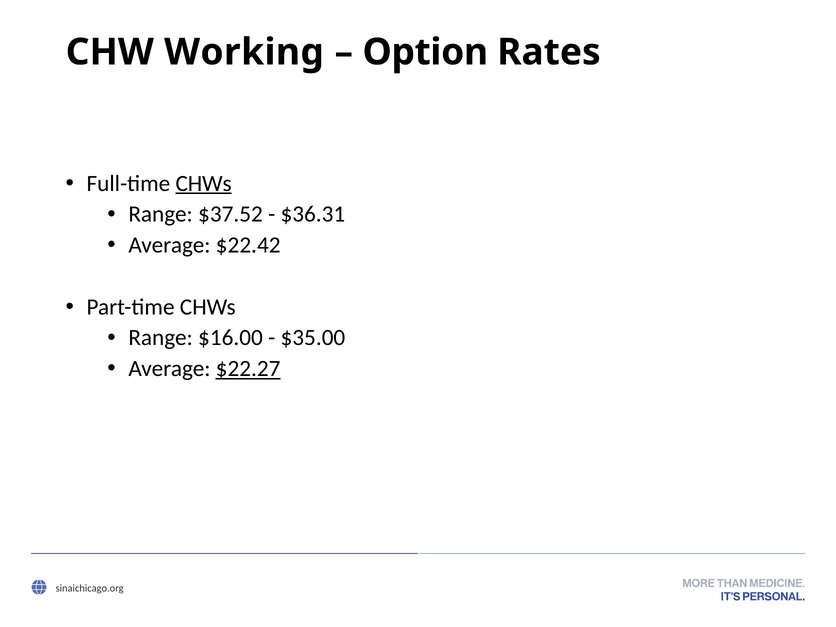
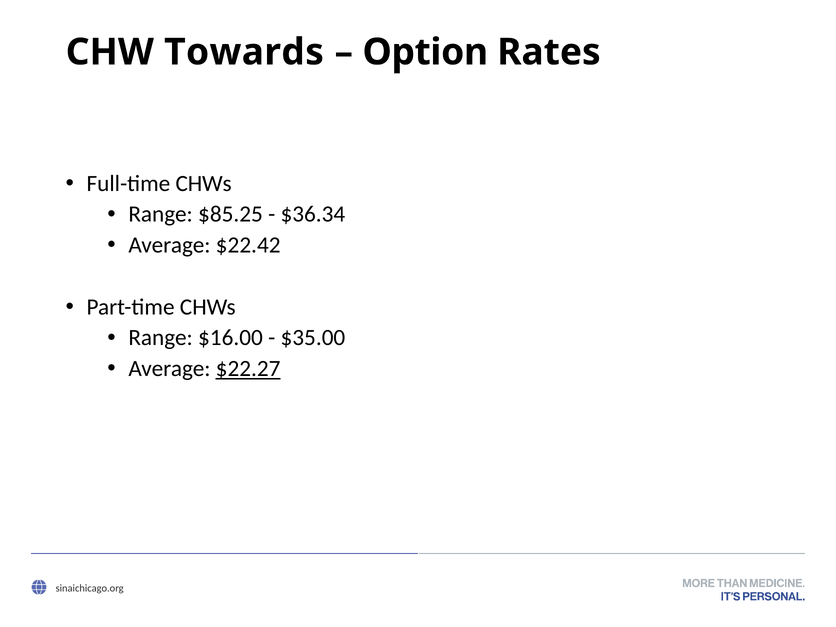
Working: Working -> Towards (244, 52)
CHWs underline: present -> none (204, 183)
$37.52: $37.52 -> $85.25 (230, 214)
$36.31: $36.31 -> $36.34 (313, 214)
